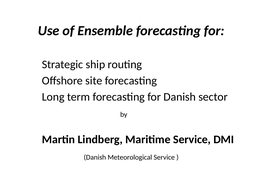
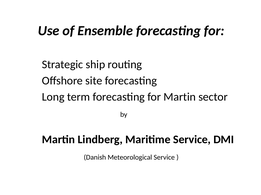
for Danish: Danish -> Martin (180, 97)
